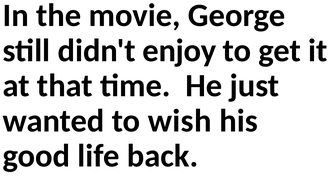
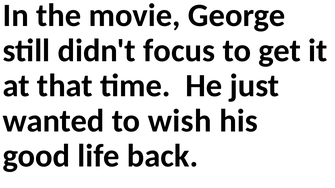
enjoy: enjoy -> focus (179, 51)
